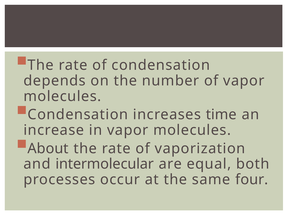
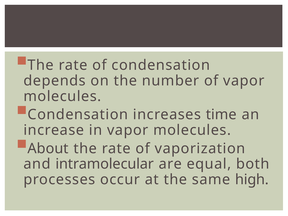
intermolecular: intermolecular -> intramolecular (105, 164)
four: four -> high (252, 180)
